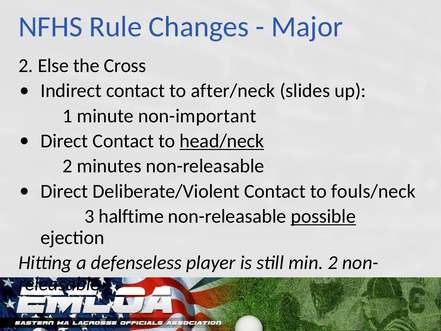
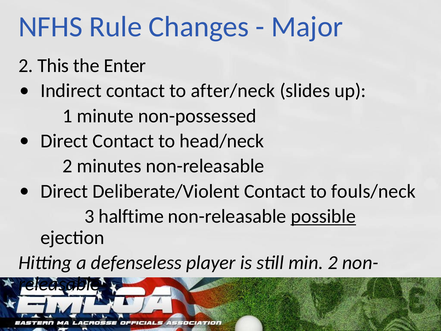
Else: Else -> This (53, 66)
Cross: Cross -> Enter (125, 66)
non-important: non-important -> non-possessed (197, 116)
head/neck underline: present -> none (222, 141)
